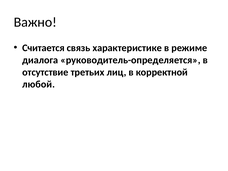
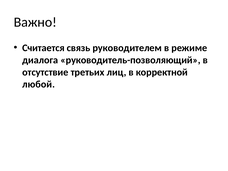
характеристике: характеристике -> руководителем (127, 48)
руководитель-определяется: руководитель-определяется -> руководитель-позволяющий (130, 60)
